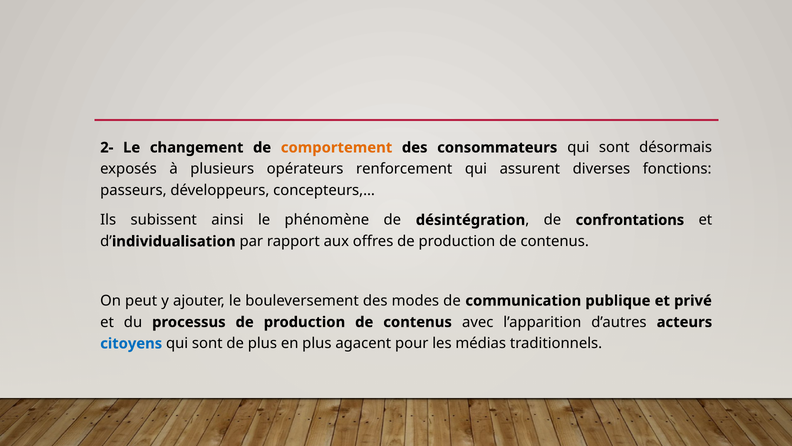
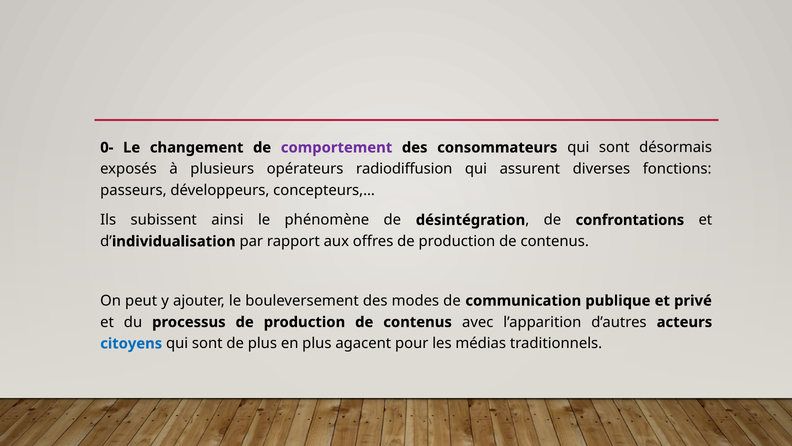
2-: 2- -> 0- (107, 147)
comportement colour: orange -> purple (337, 147)
renforcement: renforcement -> radiodiffusion (404, 169)
